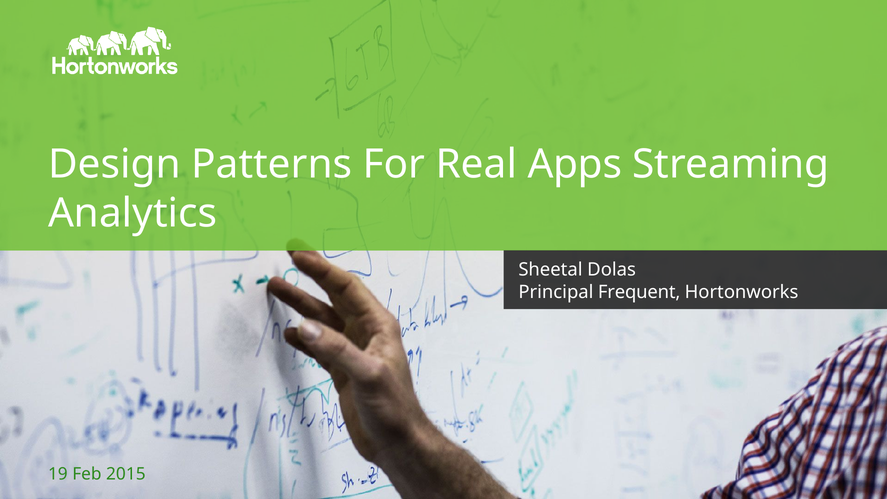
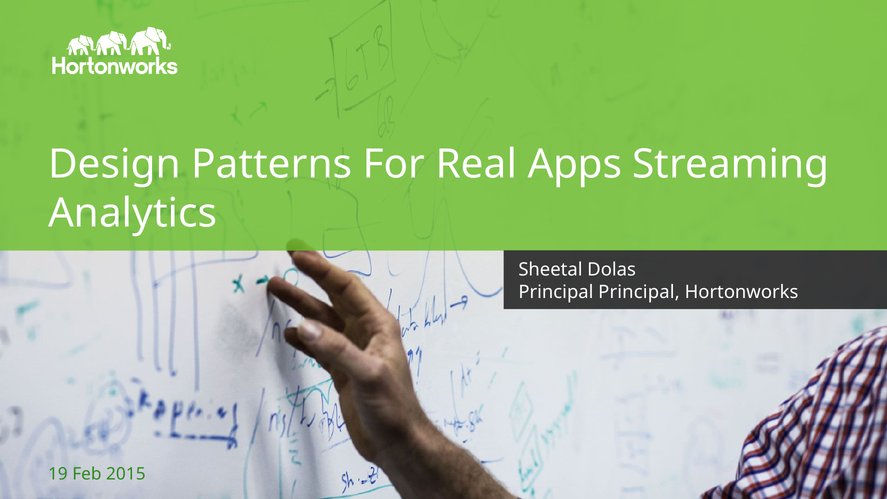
Principal Frequent: Frequent -> Principal (639, 292)
